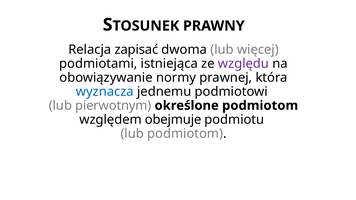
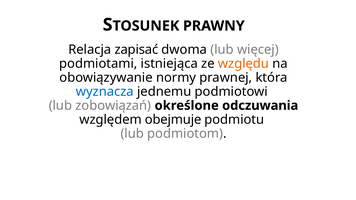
względu colour: purple -> orange (243, 64)
pierwotnym: pierwotnym -> zobowiązań (113, 106)
określone podmiotom: podmiotom -> odczuwania (260, 106)
